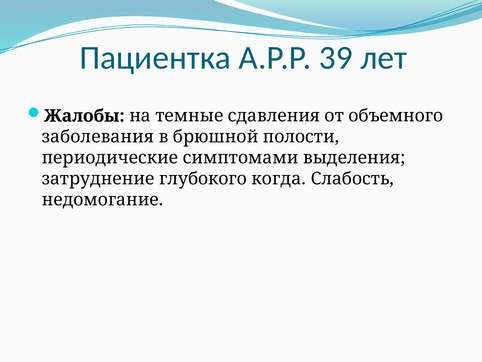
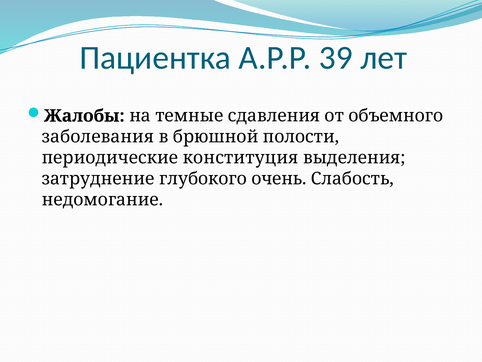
симптомами: симптомами -> конституция (241, 158)
когда: когда -> очень (279, 179)
